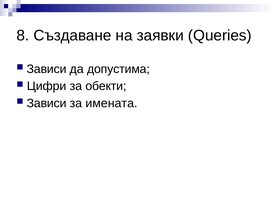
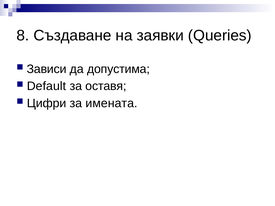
Цифри: Цифри -> Default (46, 86)
обекти: обекти -> оставя (106, 86)
Зависи: Зависи -> Цифри (47, 103)
